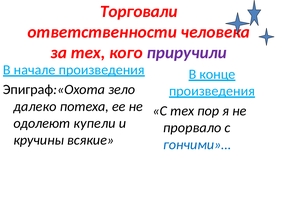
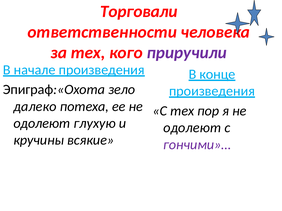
купели: купели -> глухую (95, 124)
прорвало: прорвало -> одолеют (192, 128)
гончими»… colour: blue -> purple (197, 145)
